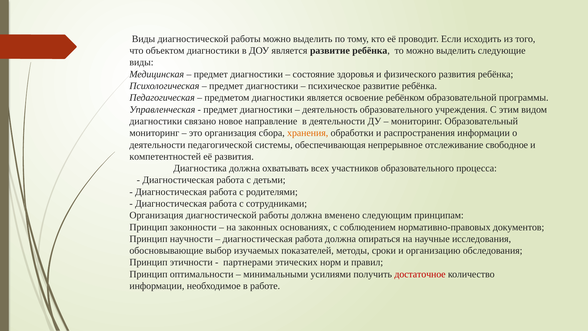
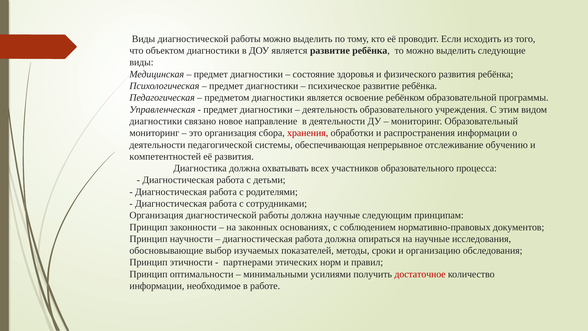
хранения colour: orange -> red (308, 133)
свободное: свободное -> обучению (507, 145)
должна вменено: вменено -> научные (342, 215)
